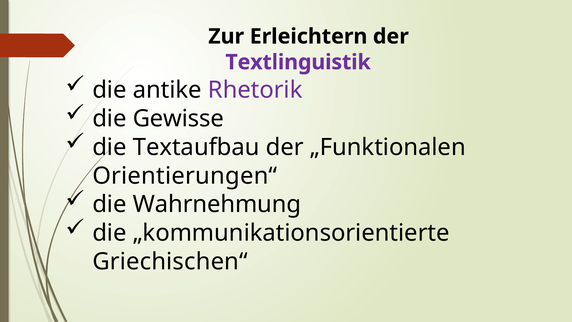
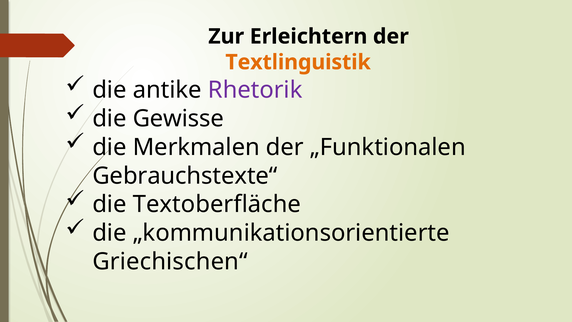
Textlinguistik colour: purple -> orange (298, 62)
Textaufbau: Textaufbau -> Merkmalen (196, 147)
Orientierungen“: Orientierungen“ -> Gebrauchstexte“ (185, 176)
Wahrnehmung: Wahrnehmung -> Textoberfläche (217, 204)
